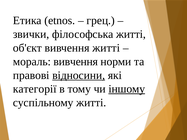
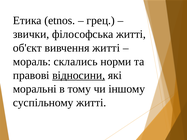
мораль вивчення: вивчення -> склались (76, 62)
категорії: категорії -> моральні (35, 89)
іншому underline: present -> none (127, 89)
